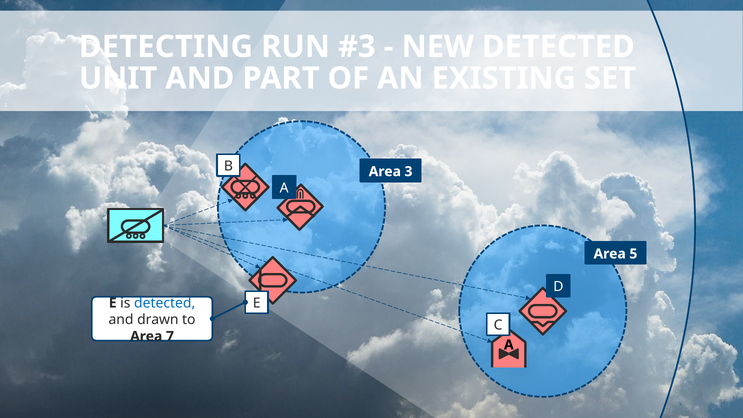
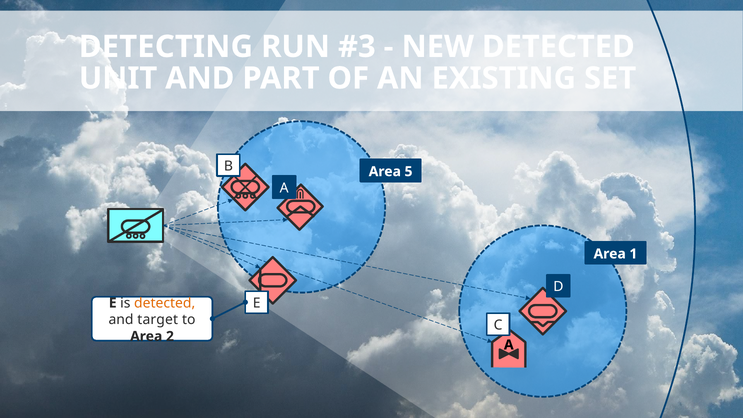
3: 3 -> 5 (409, 172)
5: 5 -> 1 (633, 254)
detected colour: blue -> orange (165, 303)
drawn: drawn -> target (158, 320)
7: 7 -> 2 (170, 336)
